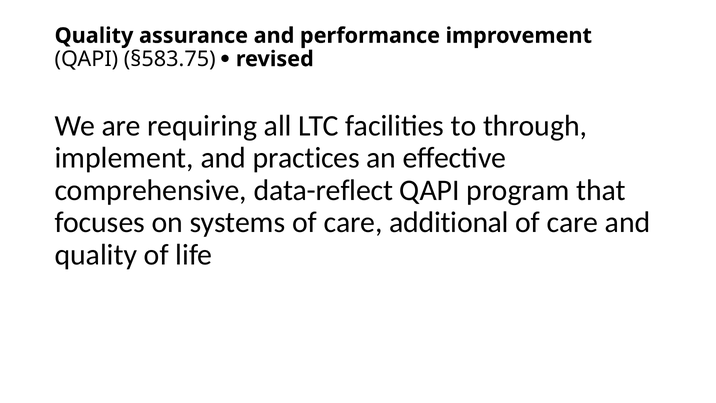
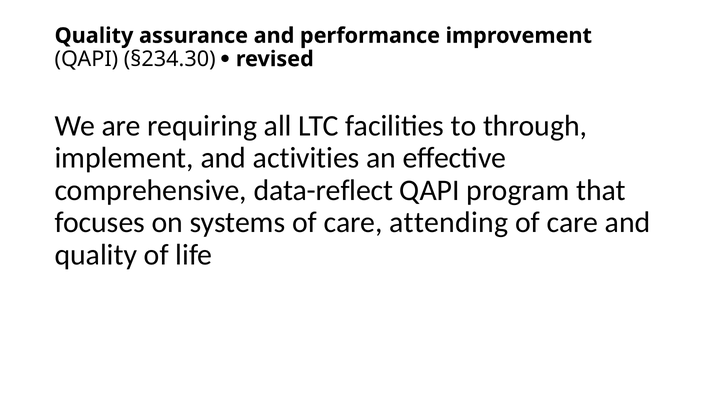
§583.75: §583.75 -> §234.30 (170, 59)
practices: practices -> activities (306, 158)
additional: additional -> attending (449, 222)
